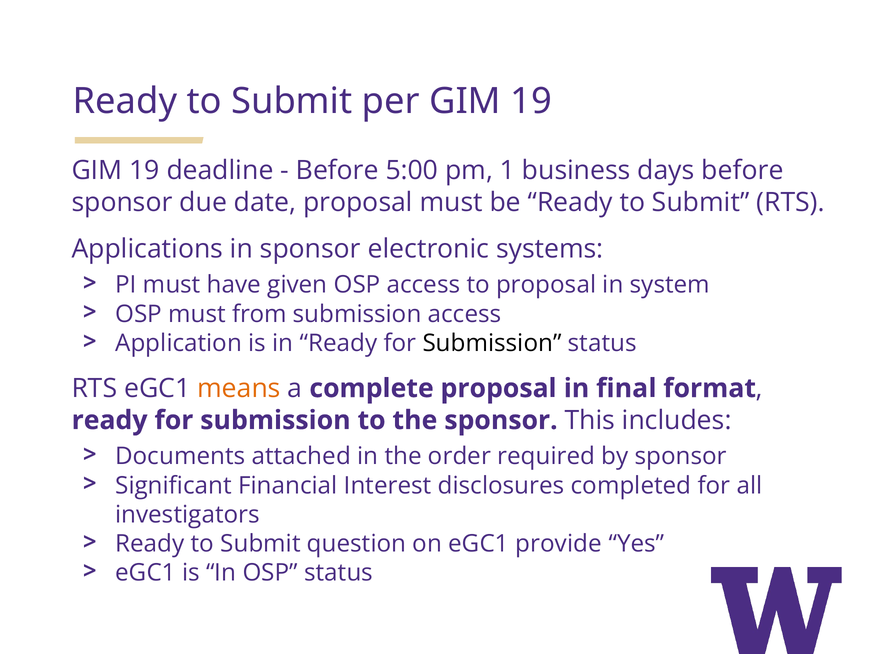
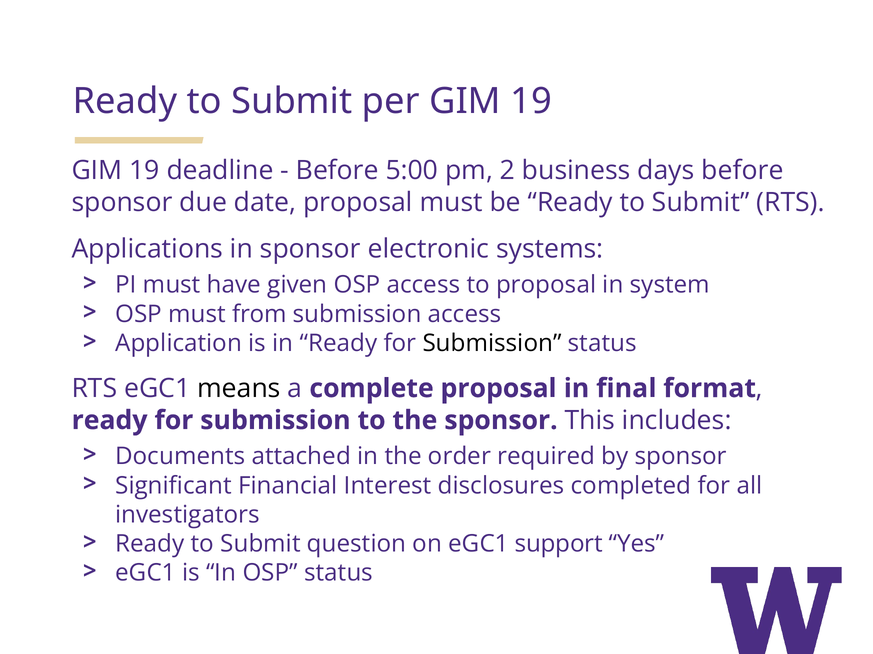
1: 1 -> 2 (507, 171)
means colour: orange -> black (239, 389)
provide: provide -> support (559, 544)
